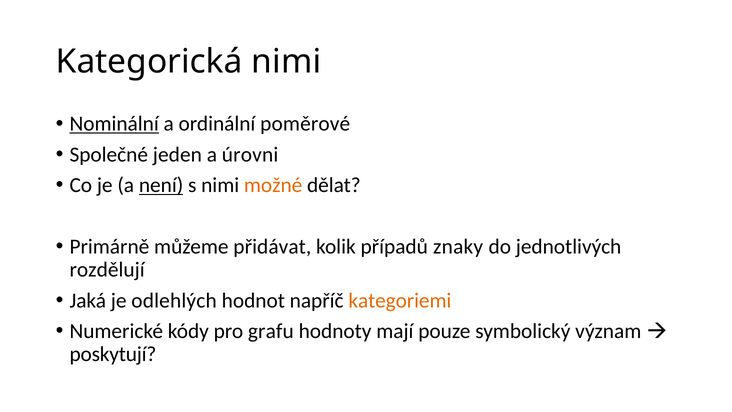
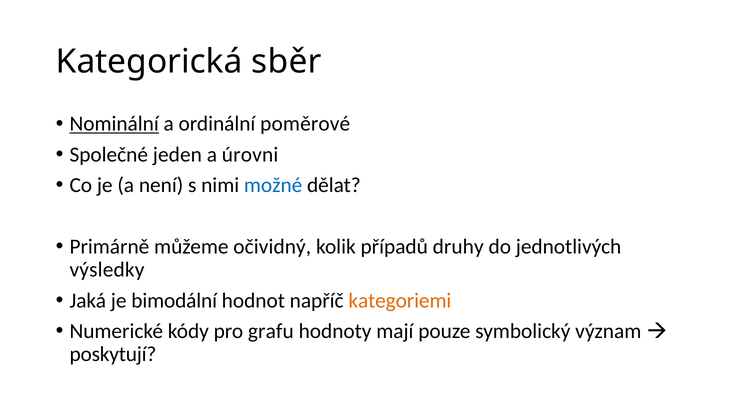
Kategorická nimi: nimi -> sběr (286, 61)
není underline: present -> none (161, 185)
možné colour: orange -> blue (273, 185)
přidávat: přidávat -> očividný (272, 247)
znaky: znaky -> druhy (458, 247)
rozdělují: rozdělují -> výsledky (107, 270)
odlehlých: odlehlých -> bimodální (174, 300)
